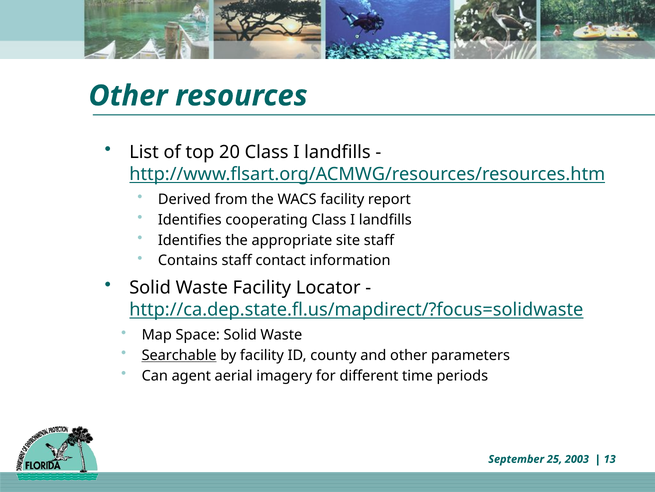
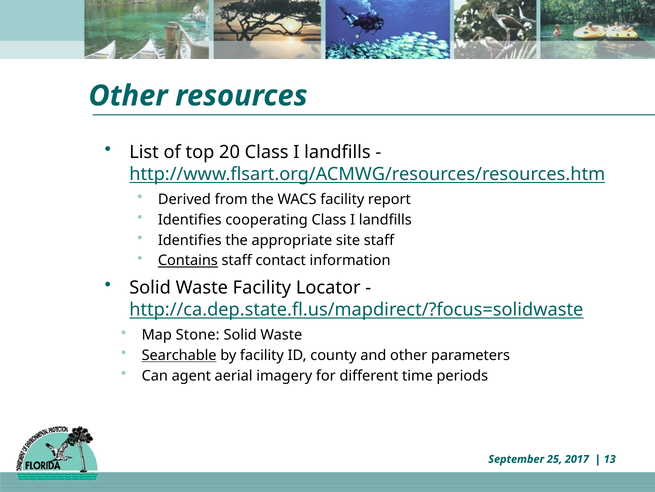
Contains underline: none -> present (188, 260)
Space: Space -> Stone (198, 335)
2003: 2003 -> 2017 (577, 459)
